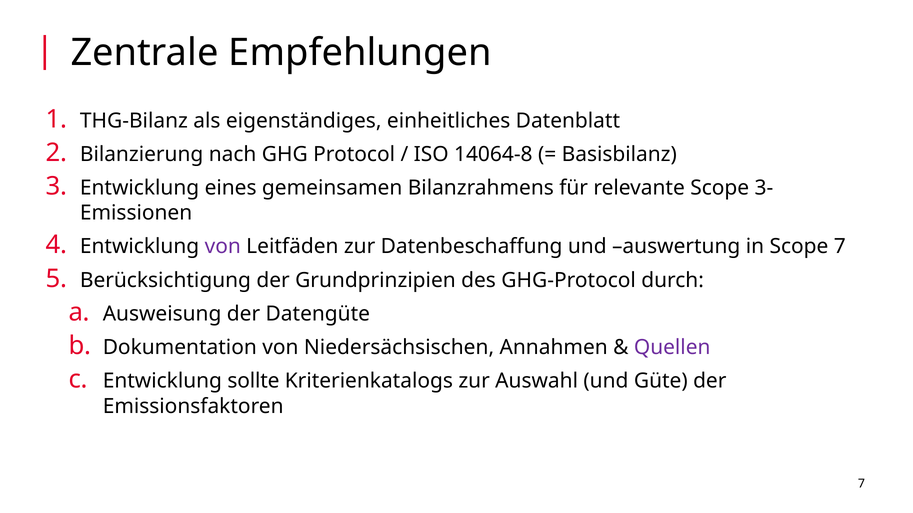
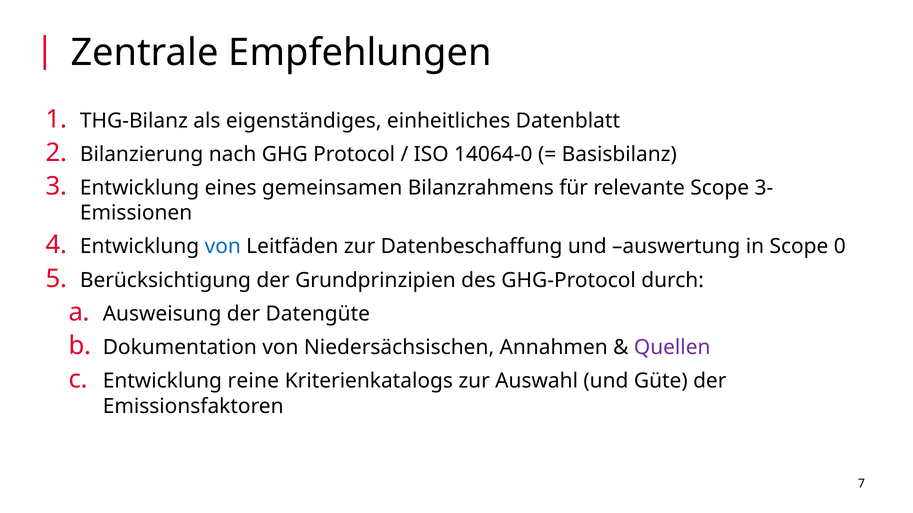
14064-8: 14064-8 -> 14064-0 (493, 154)
von colour: purple -> blue (223, 247)
Scope 7: 7 -> 0 (840, 247)
sollte: sollte -> reine (253, 381)
